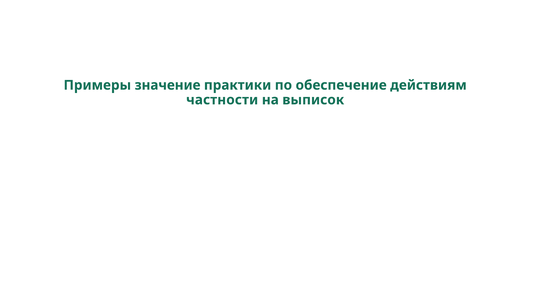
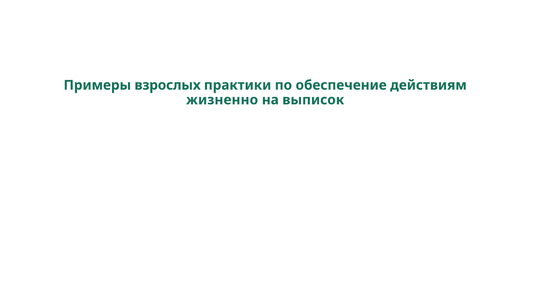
значение: значение -> взрослых (168, 85)
частности: частности -> жизненно (222, 100)
